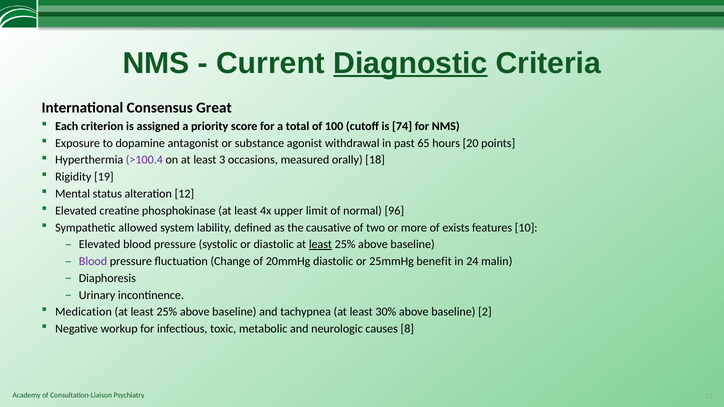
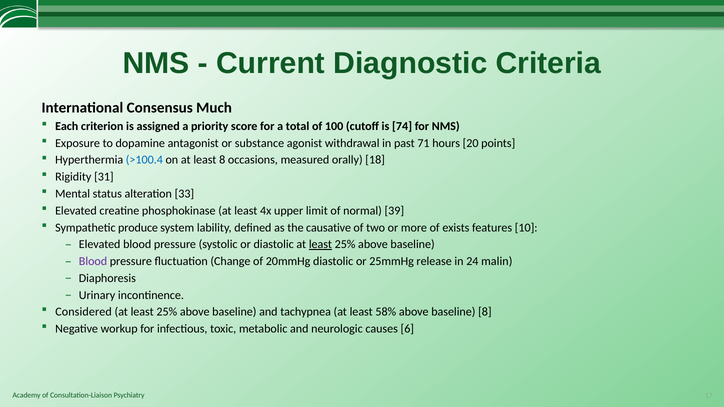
Diagnostic underline: present -> none (410, 63)
Great: Great -> Much (214, 108)
65: 65 -> 71 (423, 143)
>100.4 colour: purple -> blue (144, 160)
least 3: 3 -> 8 (222, 160)
19: 19 -> 31 (104, 177)
12: 12 -> 33 (184, 194)
96: 96 -> 39 (394, 211)
allowed: allowed -> produce (138, 228)
benefit: benefit -> release (434, 261)
Medication: Medication -> Considered (84, 312)
30%: 30% -> 58% (386, 312)
baseline 2: 2 -> 8 (485, 312)
8: 8 -> 6 (407, 329)
